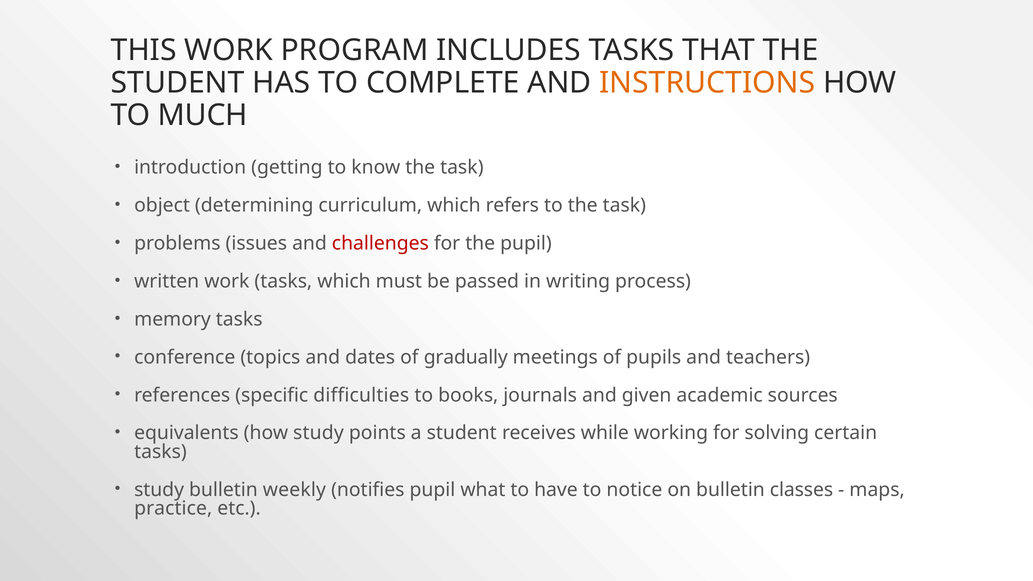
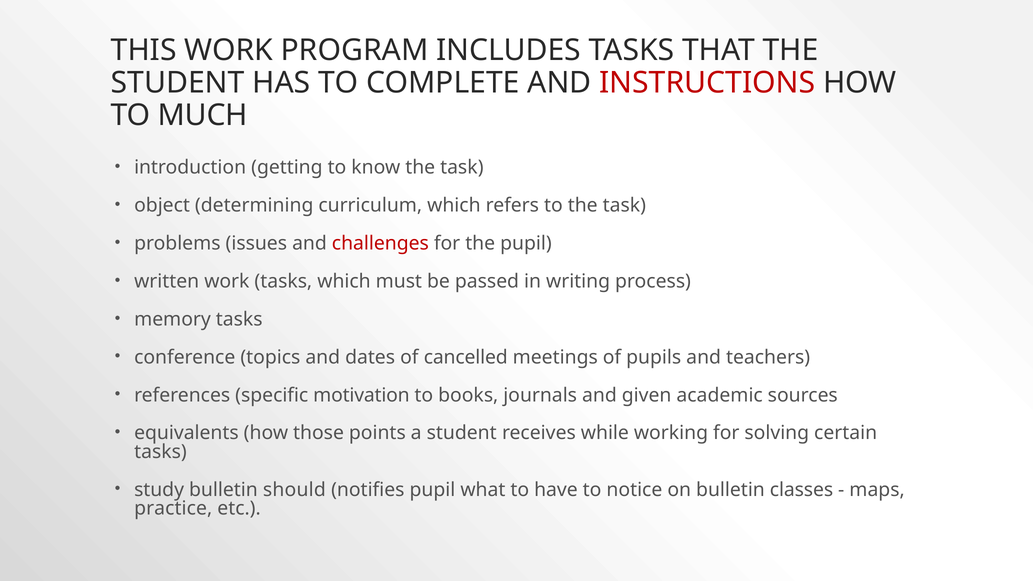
INSTRUCTIONS colour: orange -> red (707, 83)
gradually: gradually -> cancelled (466, 357)
difficulties: difficulties -> motivation (361, 395)
how study: study -> those (319, 433)
weekly: weekly -> should (294, 490)
